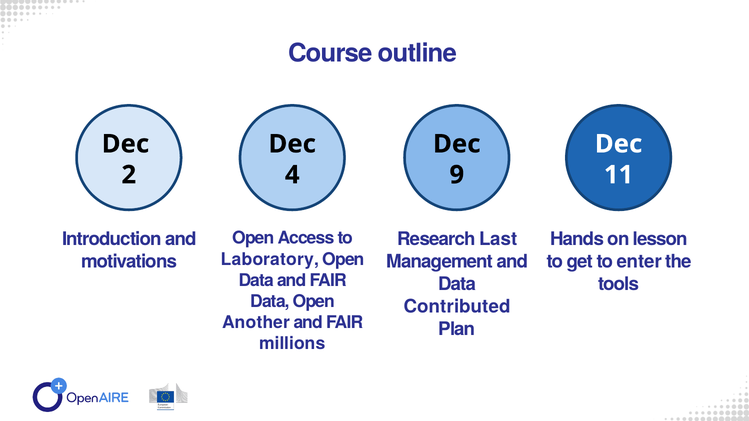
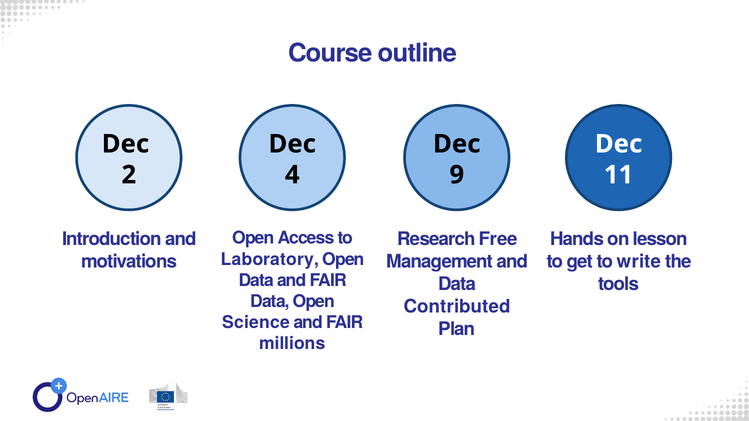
Last: Last -> Free (498, 239)
enter: enter -> write (639, 262)
Another: Another -> Science (256, 323)
